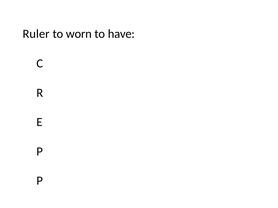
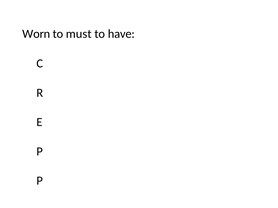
Ruler: Ruler -> Worn (36, 34)
worn: worn -> must (79, 34)
